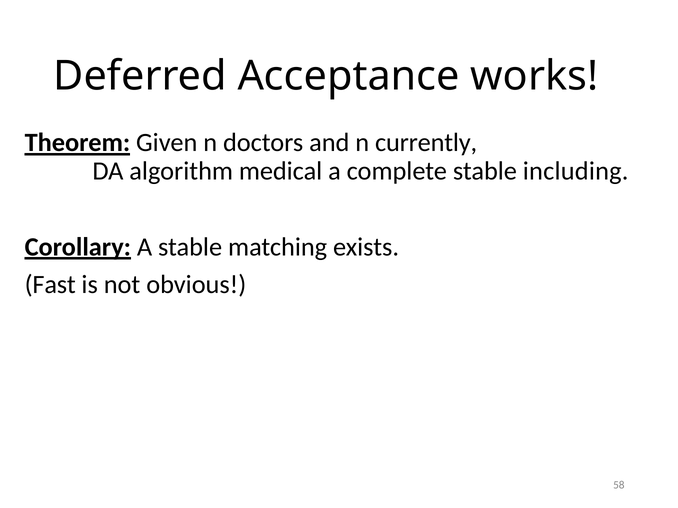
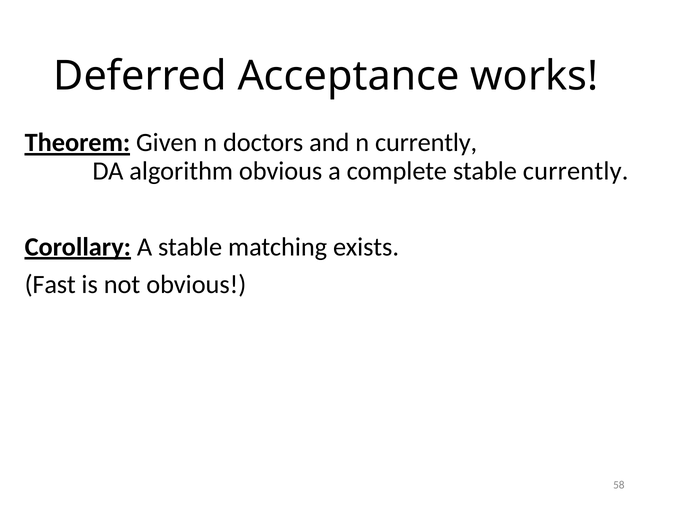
algorithm medical: medical -> obvious (281, 171)
stable including: including -> currently (576, 171)
